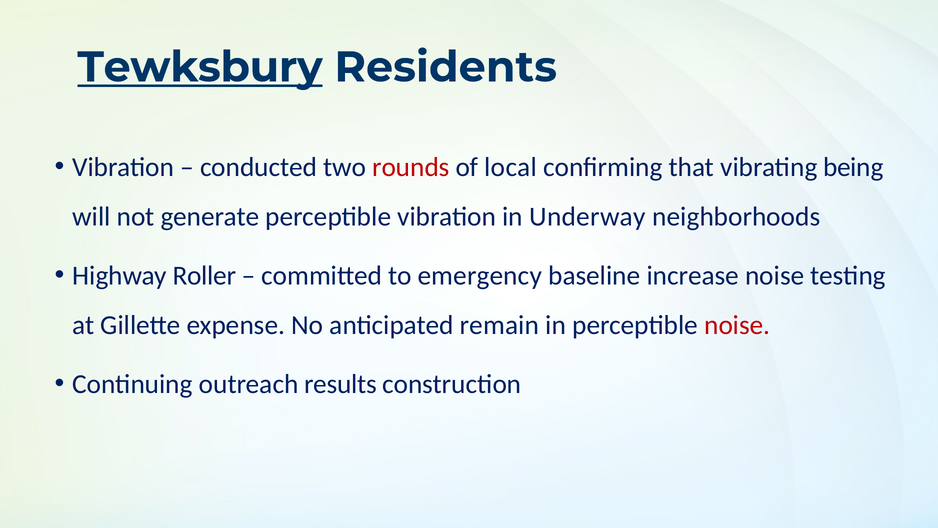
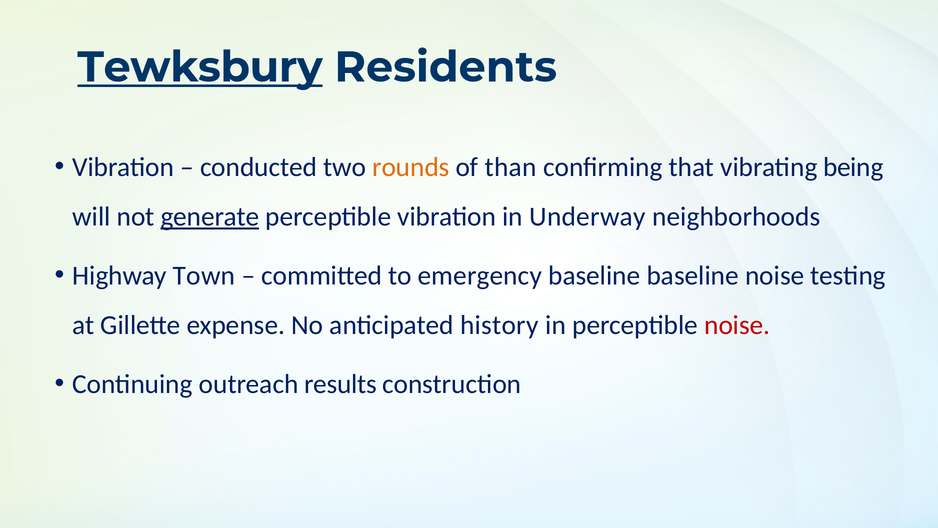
rounds colour: red -> orange (411, 167)
local: local -> than (511, 167)
generate underline: none -> present (210, 217)
Roller: Roller -> Town (204, 276)
baseline increase: increase -> baseline (693, 276)
remain: remain -> history (499, 325)
